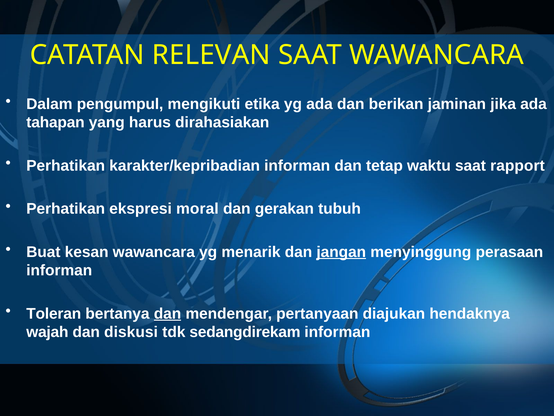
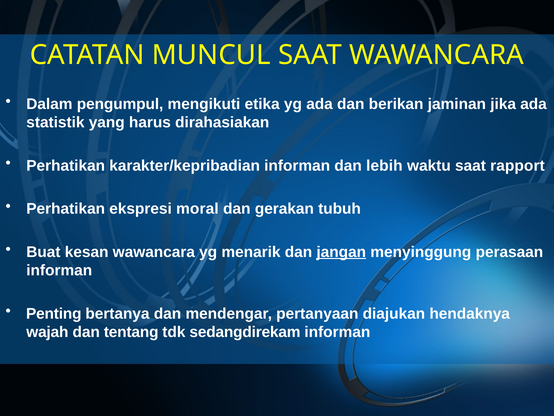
RELEVAN: RELEVAN -> MUNCUL (211, 55)
tahapan: tahapan -> statistik (55, 122)
tetap: tetap -> lebih (384, 165)
Toleran: Toleran -> Penting (54, 313)
dan underline: present -> none (168, 313)
diskusi: diskusi -> tentang (131, 332)
